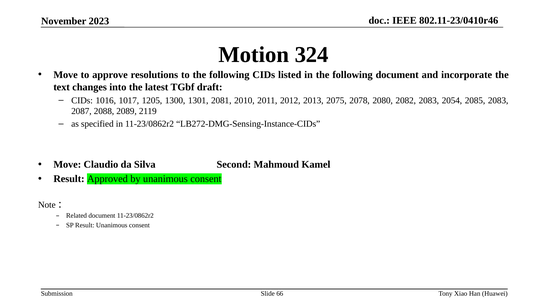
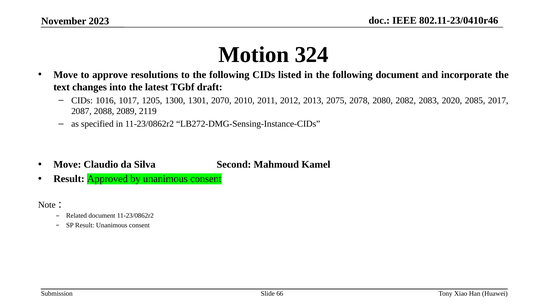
2081: 2081 -> 2070 (221, 100)
2054: 2054 -> 2020 (452, 100)
2085 2083: 2083 -> 2017 (498, 100)
